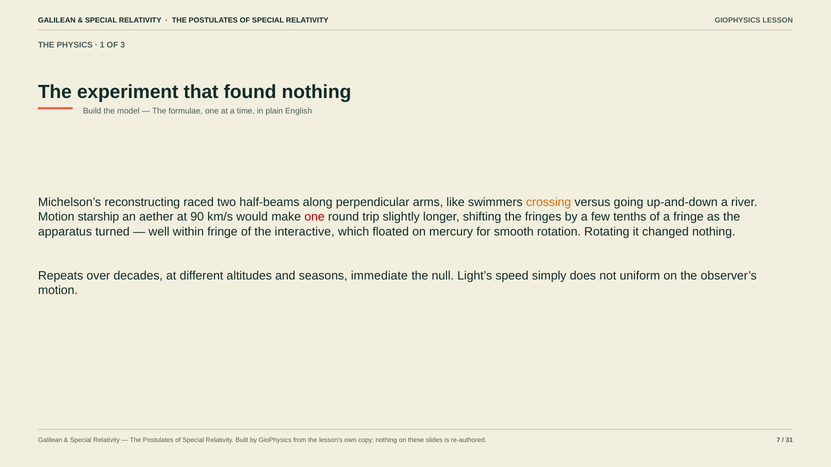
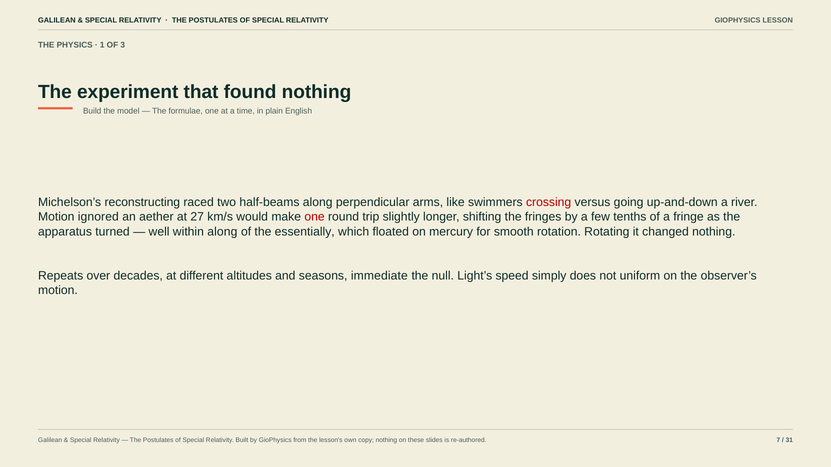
crossing colour: orange -> red (549, 203)
starship: starship -> ignored (98, 217)
90: 90 -> 27 (197, 217)
within fringe: fringe -> along (222, 232)
interactive: interactive -> essentially (305, 232)
